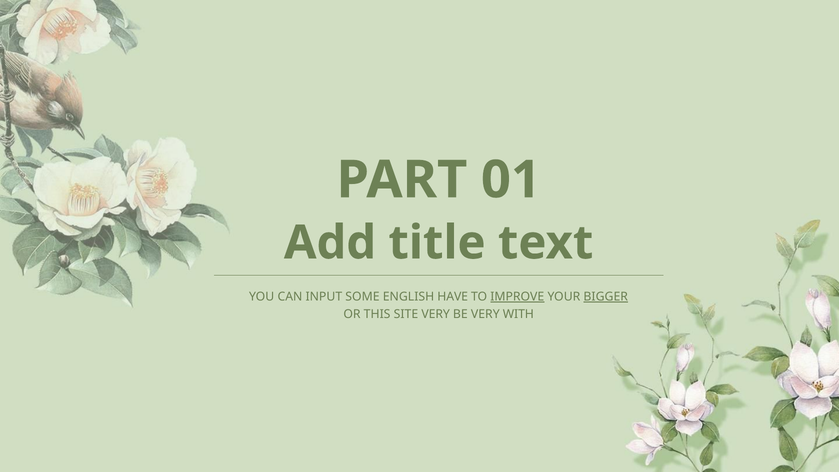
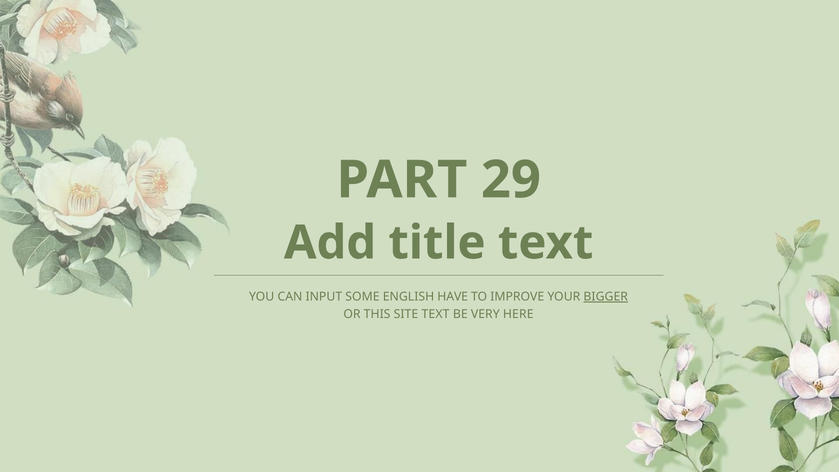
01: 01 -> 29 (511, 180)
IMPROVE underline: present -> none (517, 297)
SITE VERY: VERY -> TEXT (436, 314)
WITH: WITH -> HERE (518, 314)
